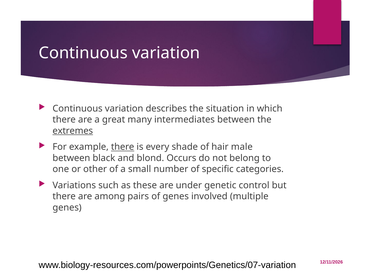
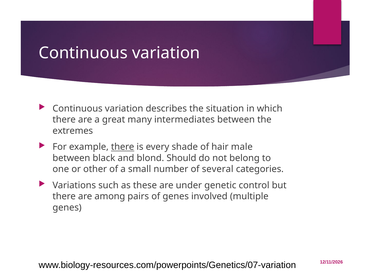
extremes underline: present -> none (73, 131)
Occurs: Occurs -> Should (181, 158)
specific: specific -> several (218, 169)
